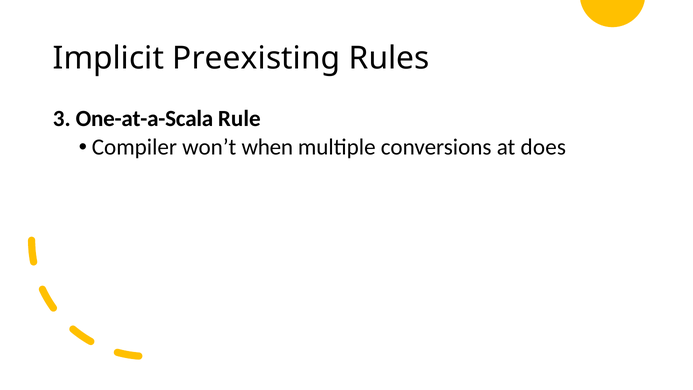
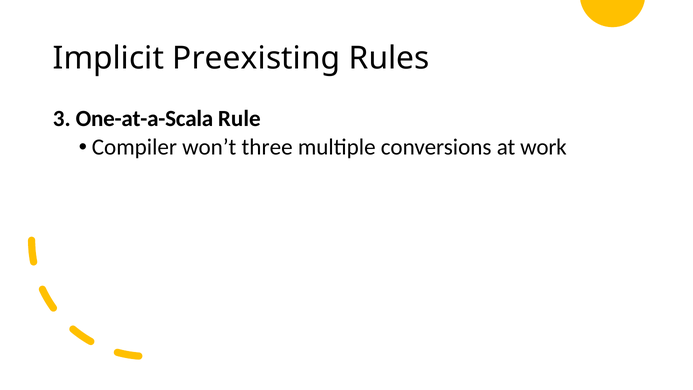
when: when -> three (267, 147)
does: does -> work (543, 147)
